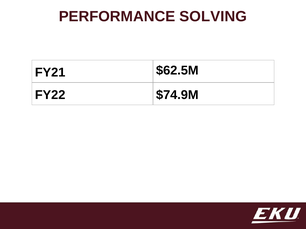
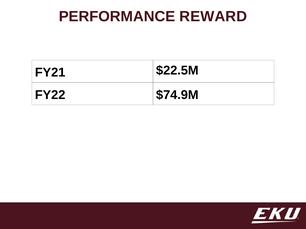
SOLVING: SOLVING -> REWARD (213, 17)
$62.5M: $62.5M -> $22.5M (177, 71)
